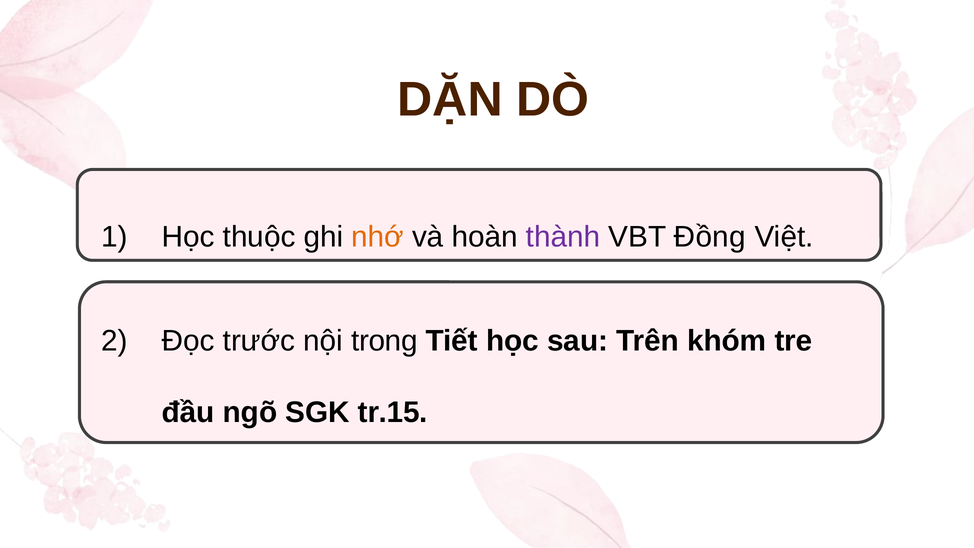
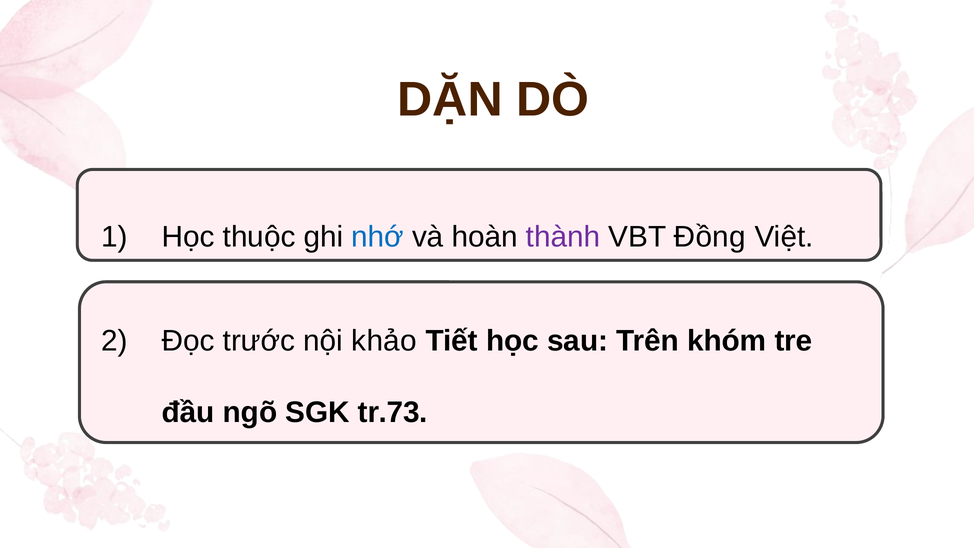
nhớ colour: orange -> blue (378, 237)
trong: trong -> khảo (384, 341)
tr.15: tr.15 -> tr.73 (393, 412)
